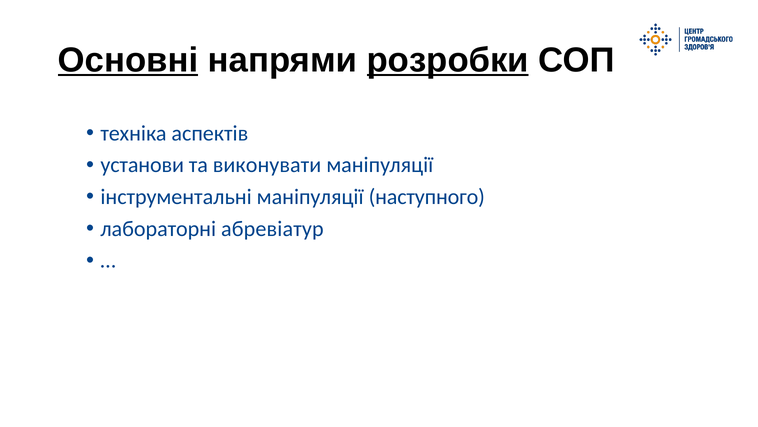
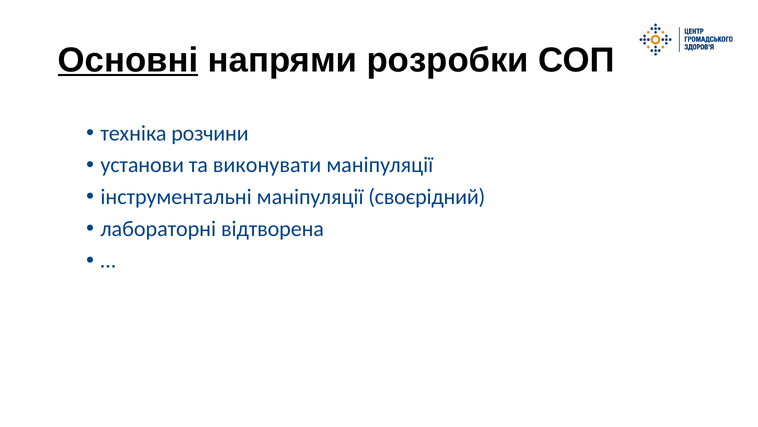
розробки underline: present -> none (448, 60)
аспектів: аспектів -> розчини (210, 133)
наступного: наступного -> своєрідний (427, 197)
абревіатур: абревіатур -> відтворена (273, 228)
